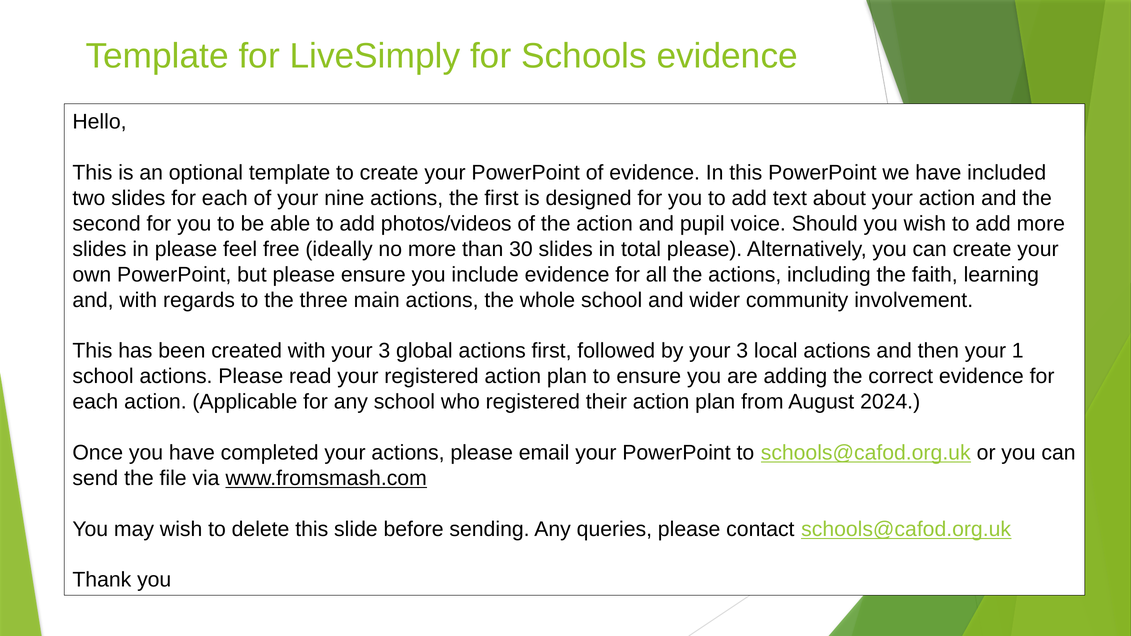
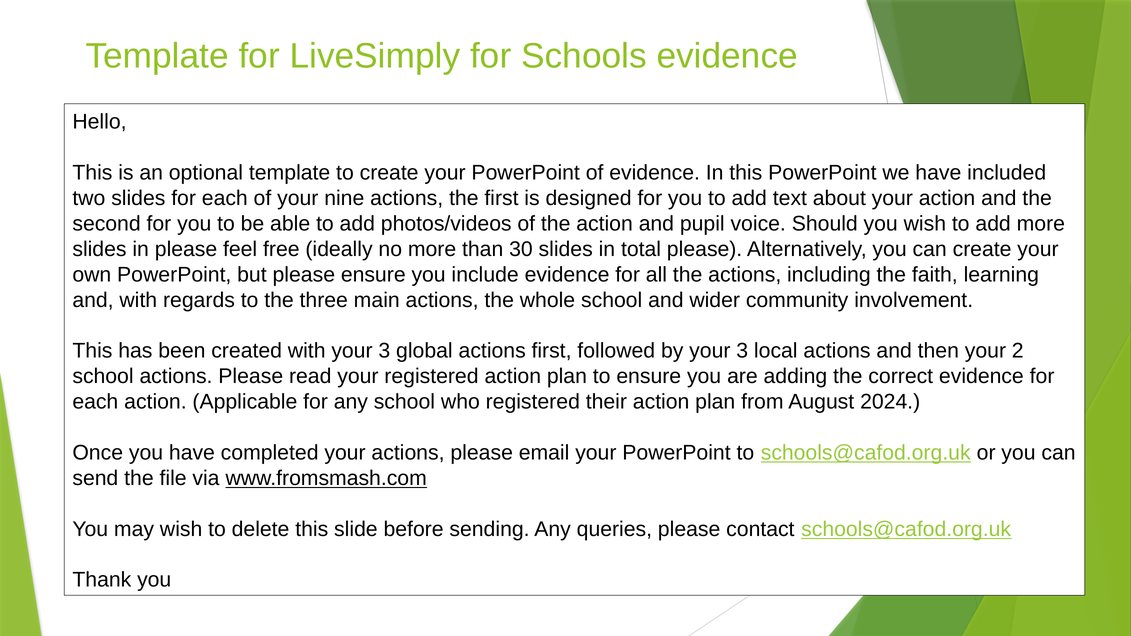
1: 1 -> 2 (1018, 351)
